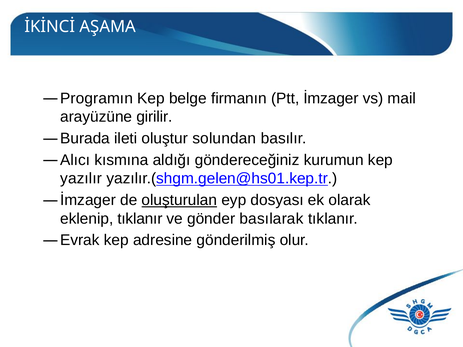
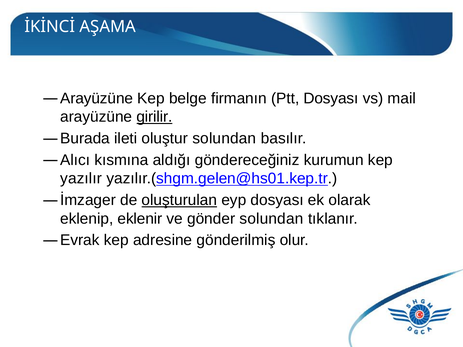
Programın: Programın -> Arayüzüne (97, 98)
Ptt İmzager: İmzager -> Dosyası (331, 98)
girilir underline: none -> present (155, 117)
eklenip tıklanır: tıklanır -> eklenir (140, 219)
gönder basılarak: basılarak -> solundan (272, 219)
